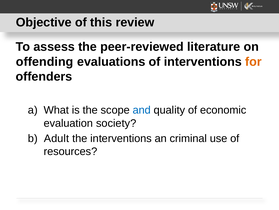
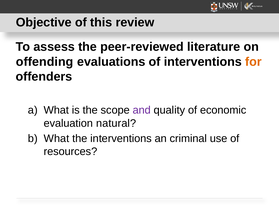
and colour: blue -> purple (142, 110)
society: society -> natural (116, 123)
Adult: Adult -> What (56, 138)
